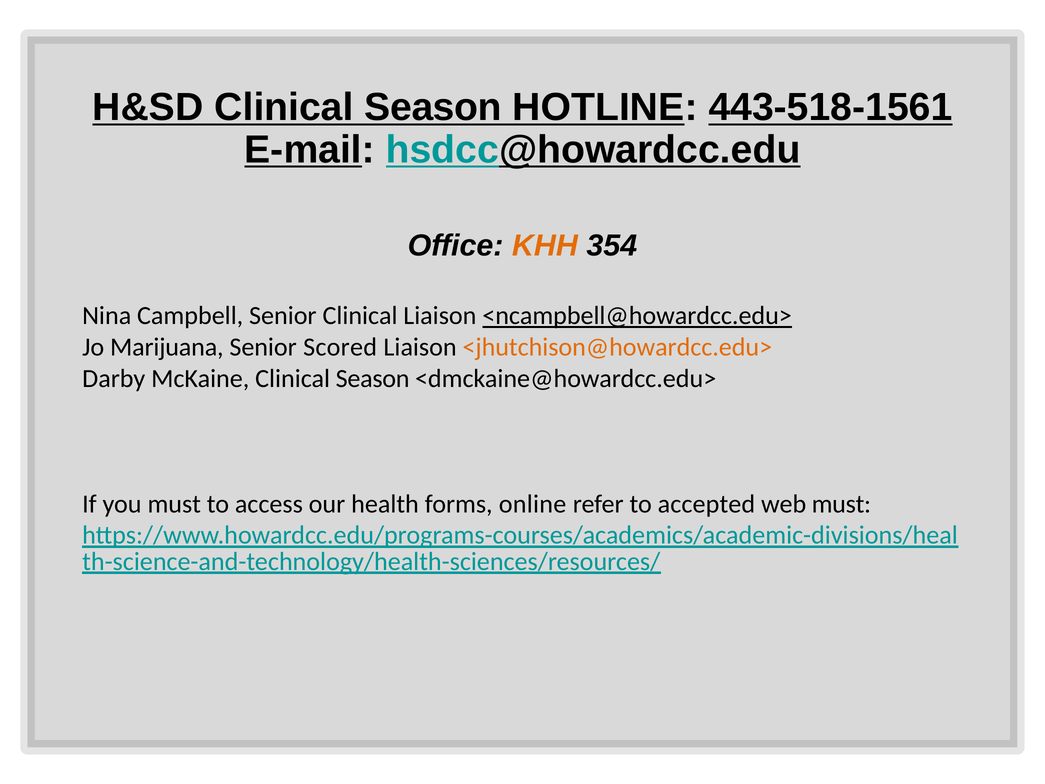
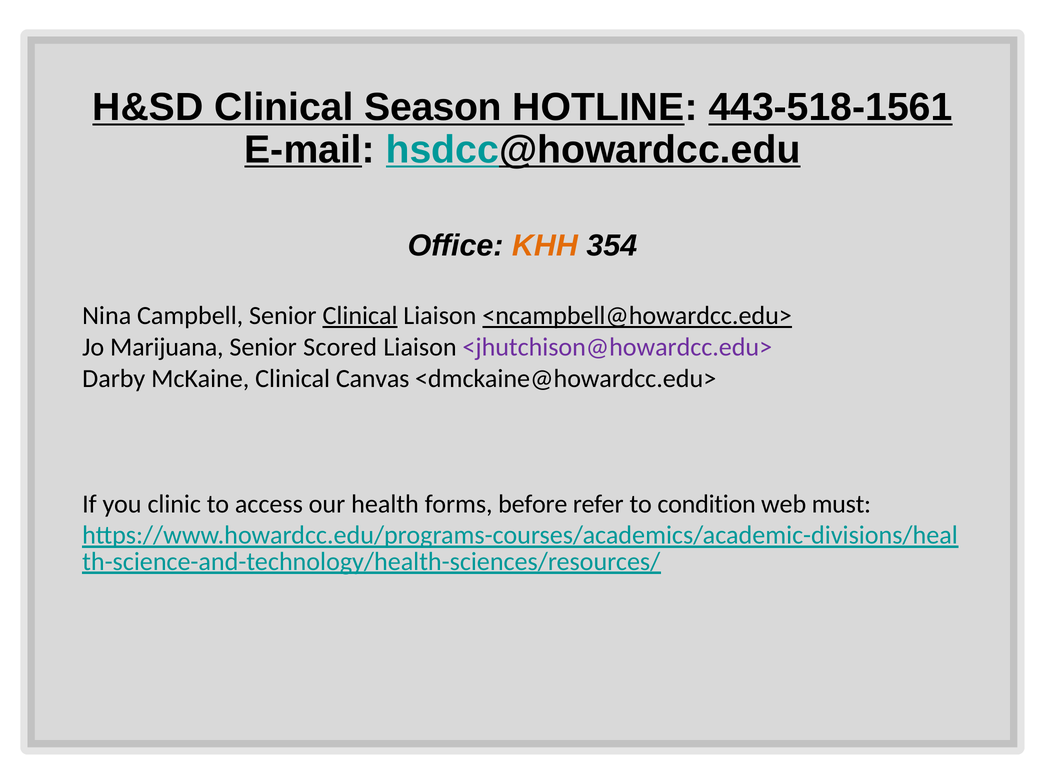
Clinical underline: none -> present (360, 316)
<jhutchison@howardcc.edu> colour: orange -> purple (617, 347)
McKaine Clinical Season: Season -> Canvas (373, 378)
you must: must -> clinic (174, 504)
online: online -> before (533, 504)
accepted: accepted -> condition (707, 504)
